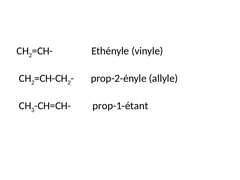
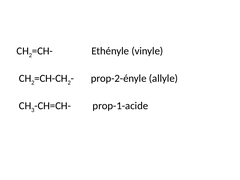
prop-1-étant: prop-1-étant -> prop-1-acide (120, 106)
